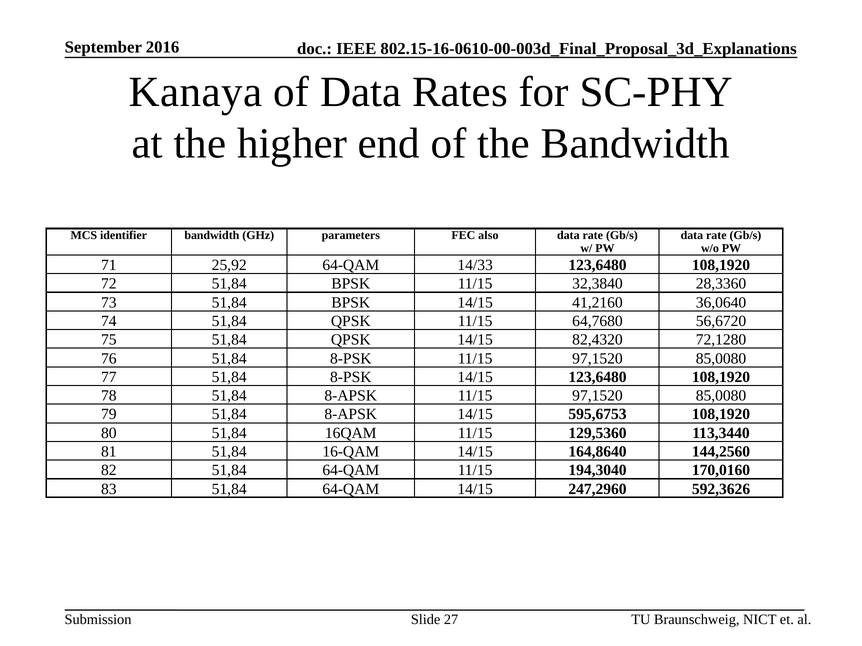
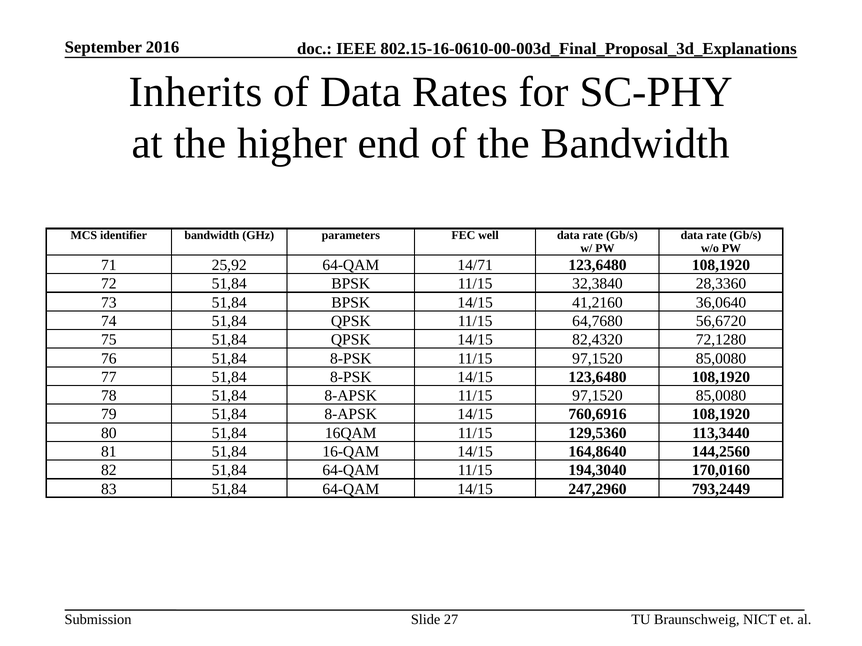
Kanaya: Kanaya -> Inherits (196, 92)
also: also -> well (488, 235)
14/33: 14/33 -> 14/71 (475, 265)
595,6753: 595,6753 -> 760,6916 (598, 415)
592,3626: 592,3626 -> 793,2449 (721, 489)
